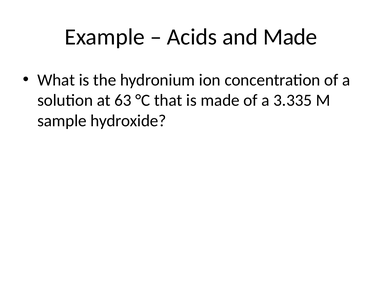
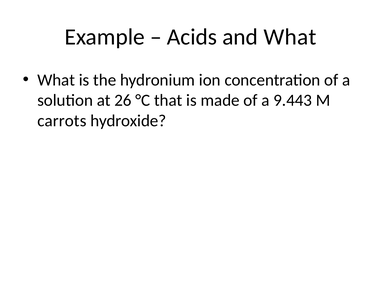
and Made: Made -> What (290, 37)
63: 63 -> 26 (123, 101)
3.335: 3.335 -> 9.443 (293, 101)
sample: sample -> carrots (62, 121)
